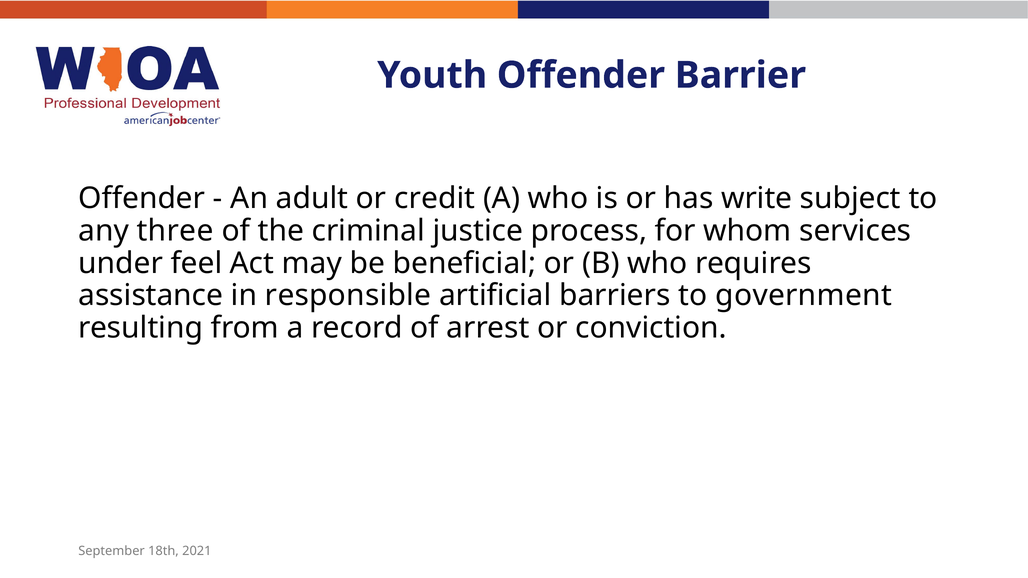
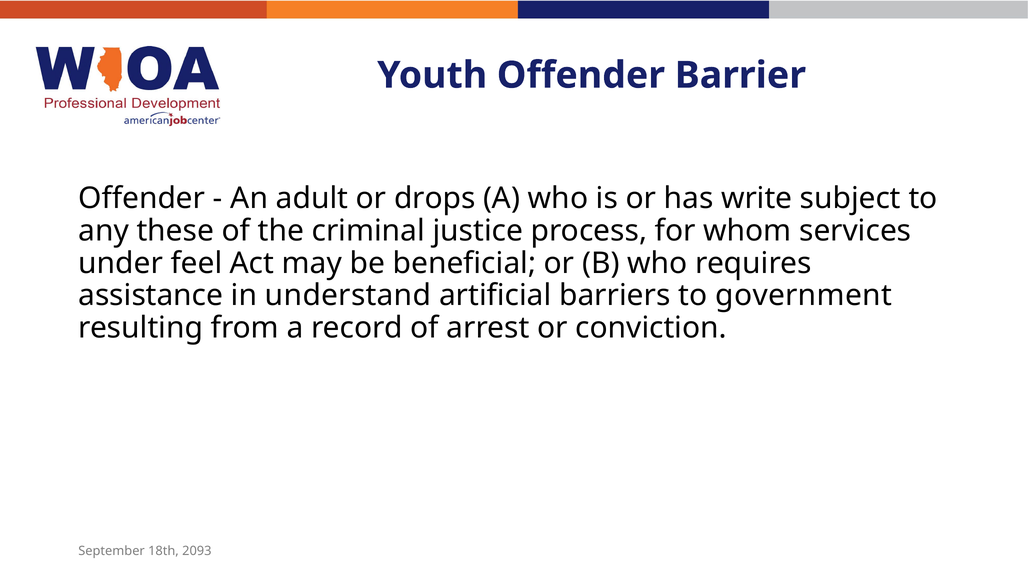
credit: credit -> drops (435, 198)
three: three -> these (175, 231)
responsible: responsible -> understand (348, 296)
2021: 2021 -> 2093 (197, 551)
